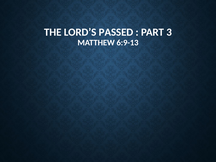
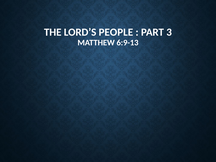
PASSED: PASSED -> PEOPLE (116, 32)
